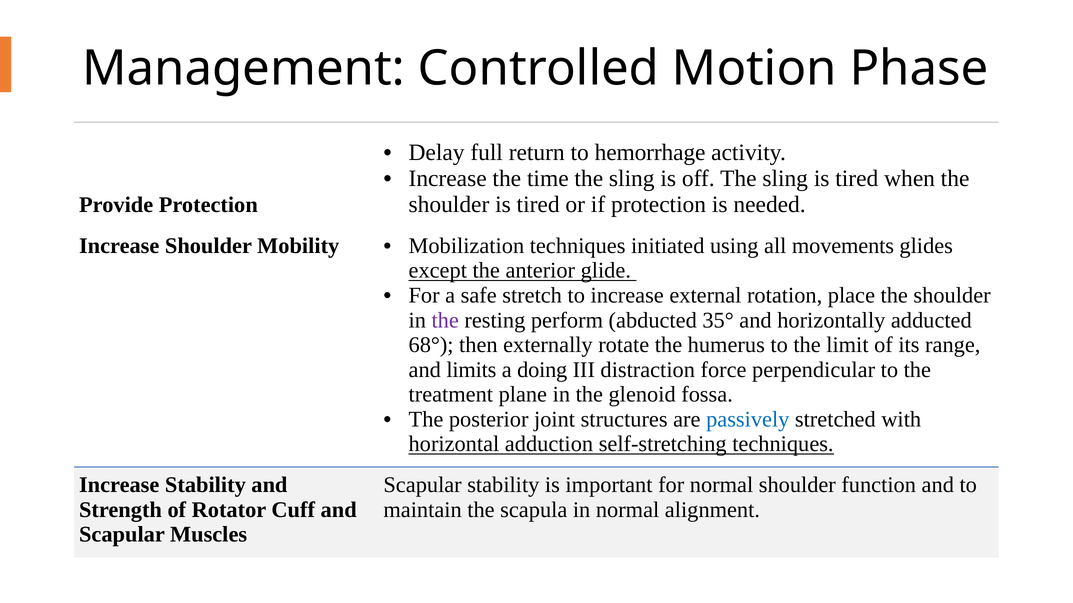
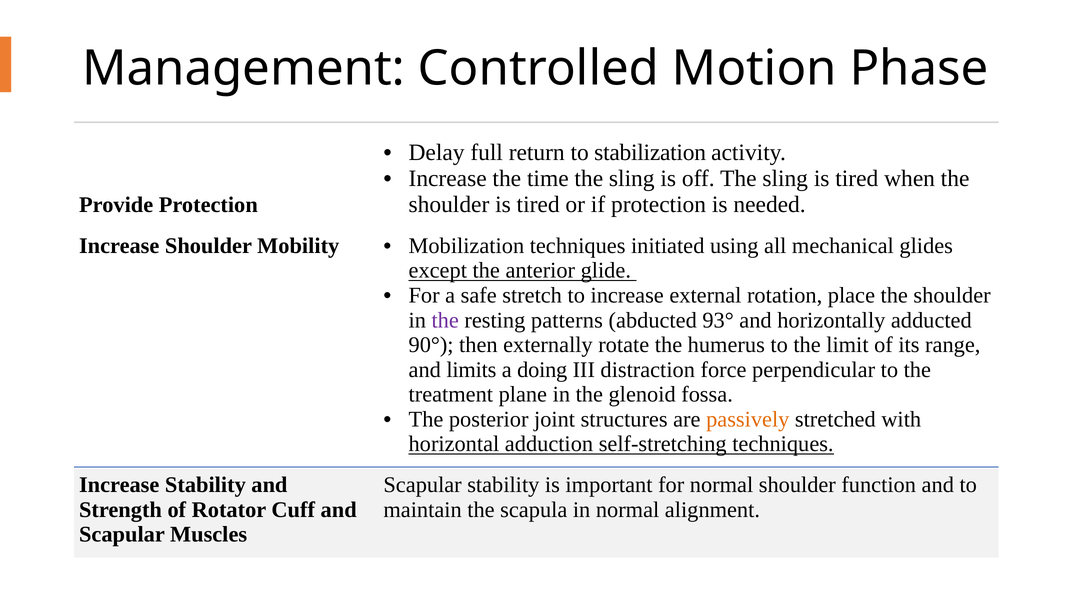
hemorrhage: hemorrhage -> stabilization (650, 153)
movements: movements -> mechanical (843, 246)
perform: perform -> patterns (567, 320)
35°: 35° -> 93° (718, 320)
68°: 68° -> 90° (431, 345)
passively colour: blue -> orange (748, 420)
